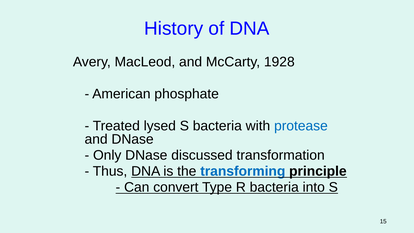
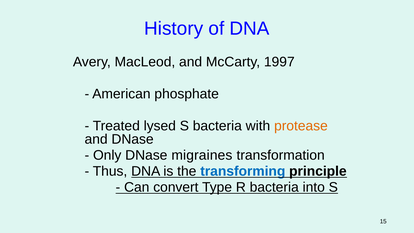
1928: 1928 -> 1997 (279, 62)
protease colour: blue -> orange (301, 126)
discussed: discussed -> migraines (202, 155)
